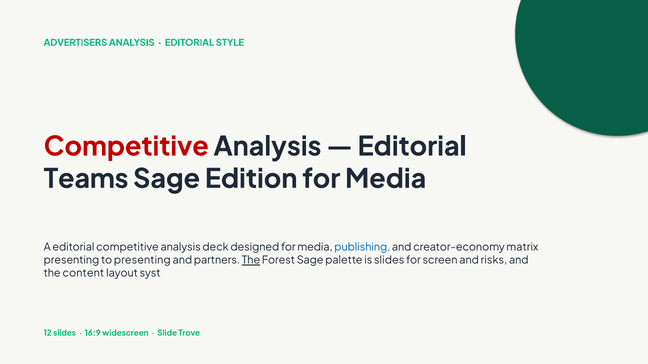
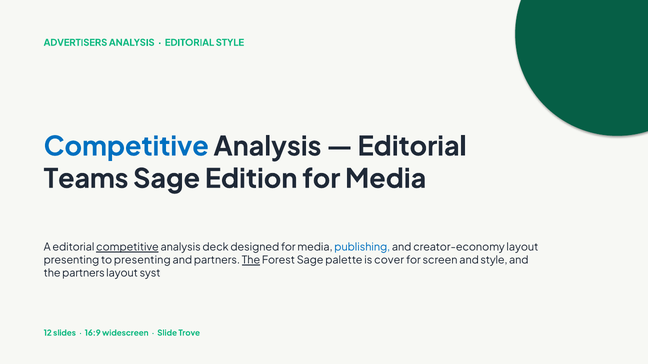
Competitive colour: red -> blue (126, 147)
competitive underline: none -> present (127, 248)
creator-economy matrix: matrix -> layout (522, 248)
is slides: slides -> cover (389, 261)
and risks: risks -> style (494, 261)
the content: content -> partners (83, 274)
